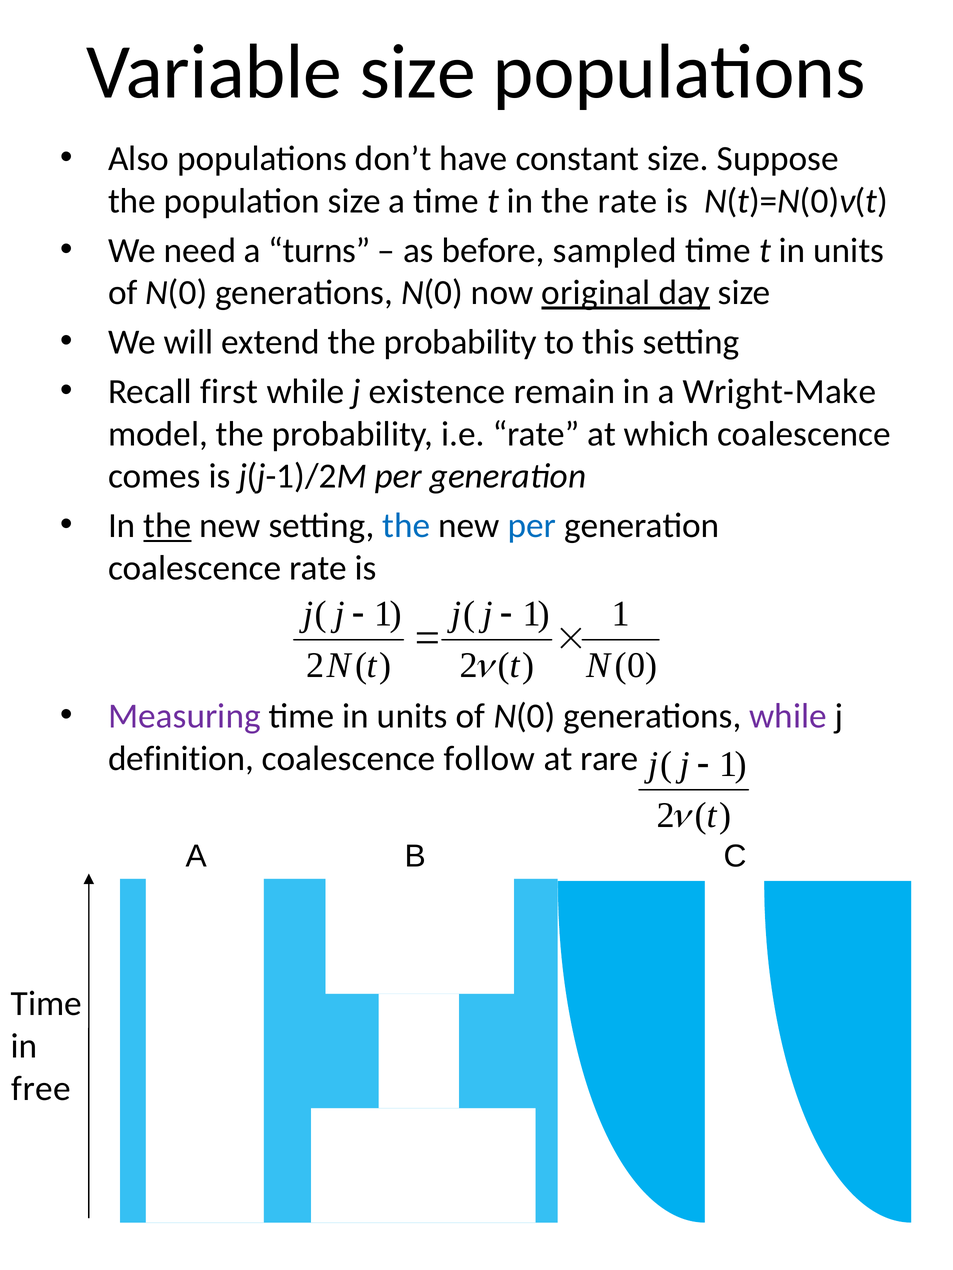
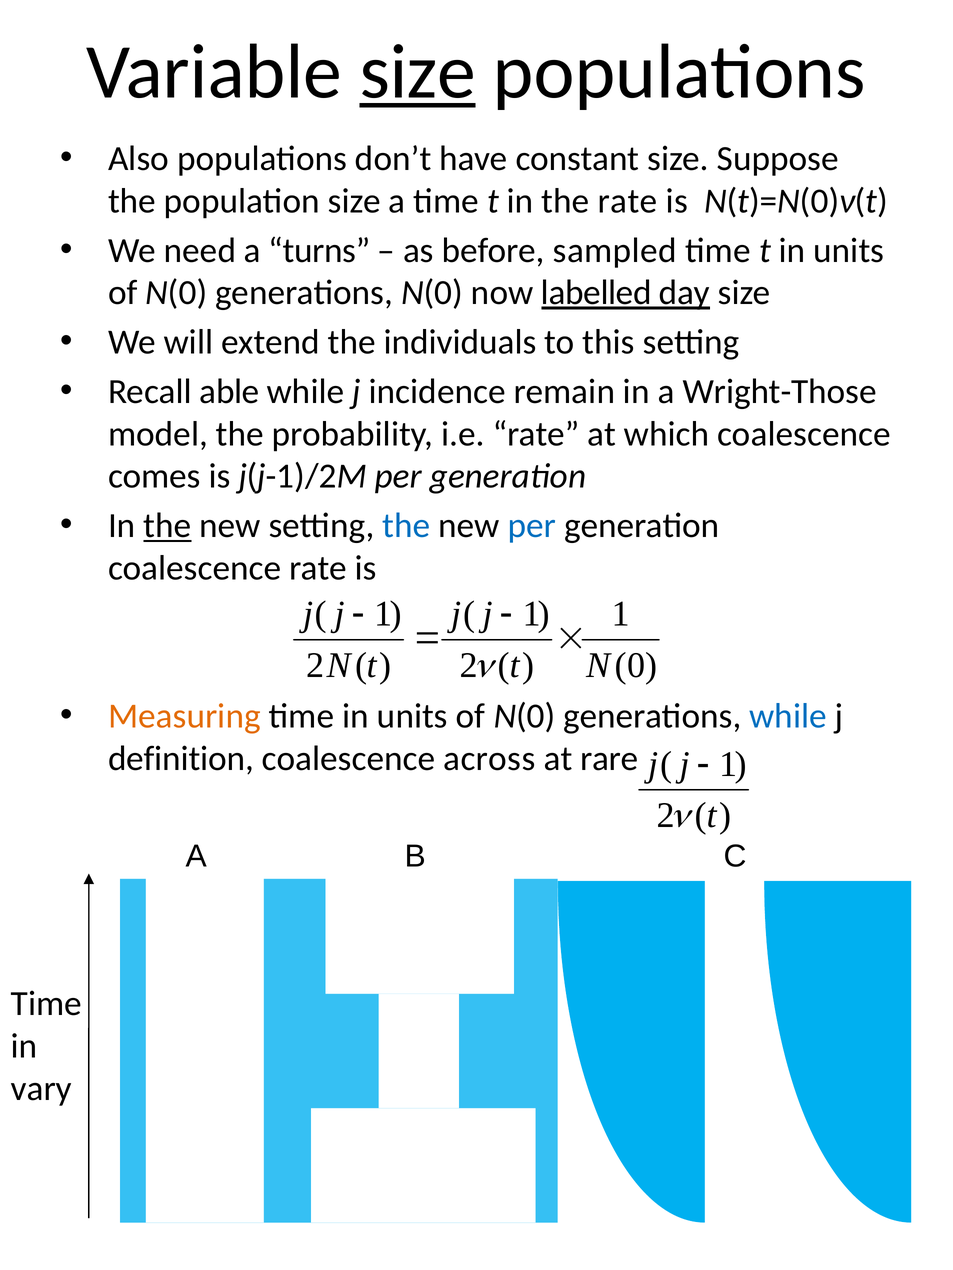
size underline: none -> present (418, 72)
original: original -> labelled (596, 293)
extend the probability: probability -> individuals (460, 342)
first: first -> able (230, 392)
existence: existence -> incidence (437, 392)
Wright-Make: Wright-Make -> Wright-Those (780, 392)
Measuring colour: purple -> orange (184, 717)
while colour: purple -> blue (788, 717)
follow: follow -> across (489, 759)
free: free -> vary (41, 1089)
